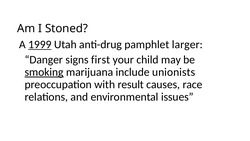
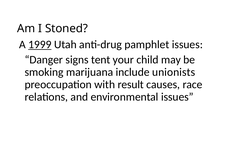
pamphlet larger: larger -> issues (187, 44)
first: first -> tent (101, 59)
smoking underline: present -> none (44, 72)
